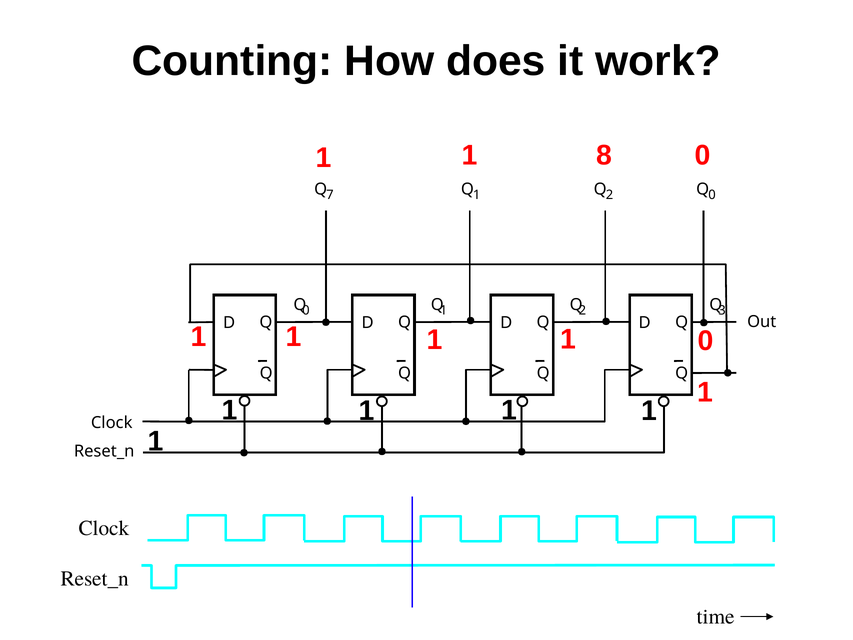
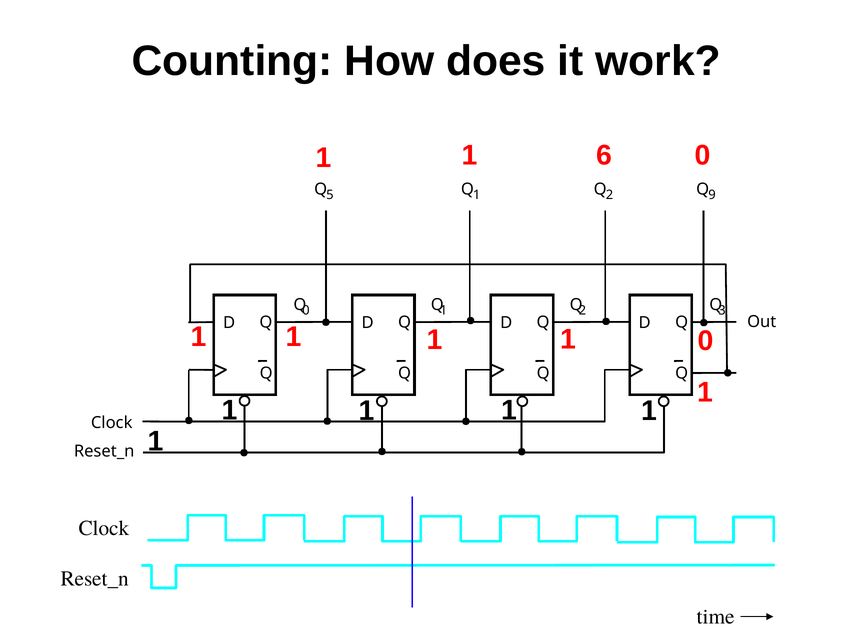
8: 8 -> 6 (604, 155)
7: 7 -> 5 (330, 195)
2 Q 0: 0 -> 9 (712, 195)
